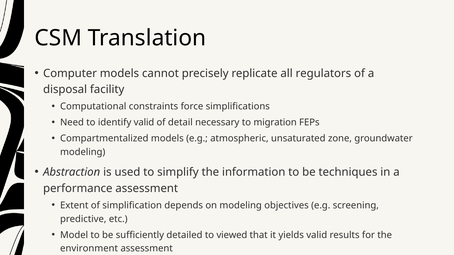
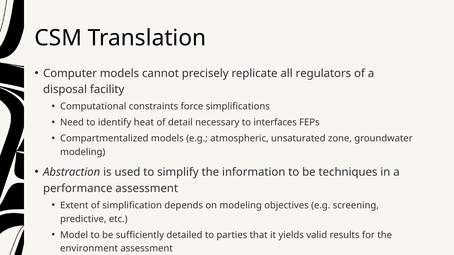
identify valid: valid -> heat (144, 123)
migration: migration -> interfaces (275, 123)
viewed: viewed -> parties (232, 235)
